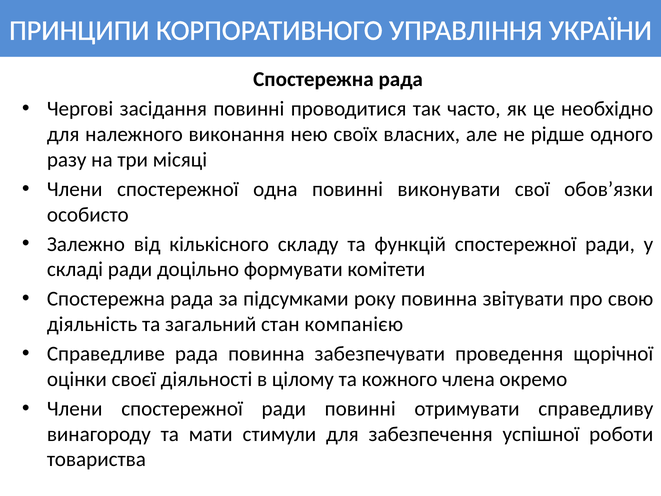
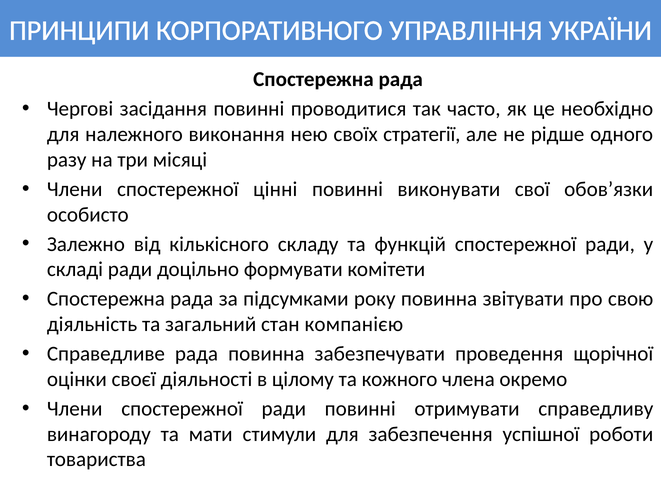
власних: власних -> стратегії (422, 134)
одна: одна -> цінні (275, 189)
